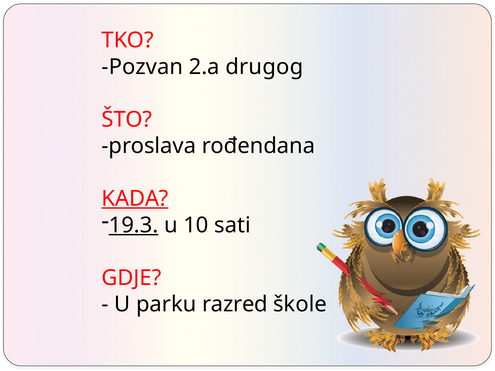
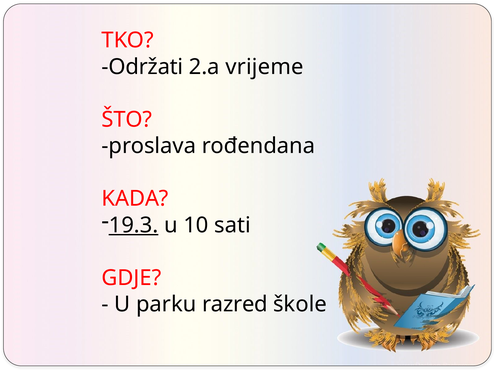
Pozvan: Pozvan -> Održati (142, 67)
drugog: drugog -> vrijeme (264, 67)
KADA underline: present -> none (135, 199)
